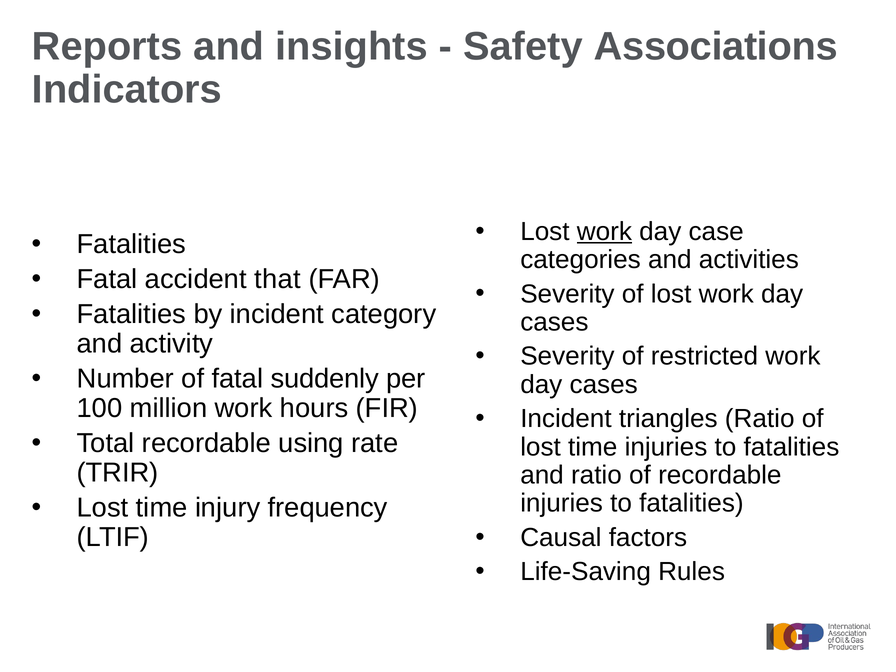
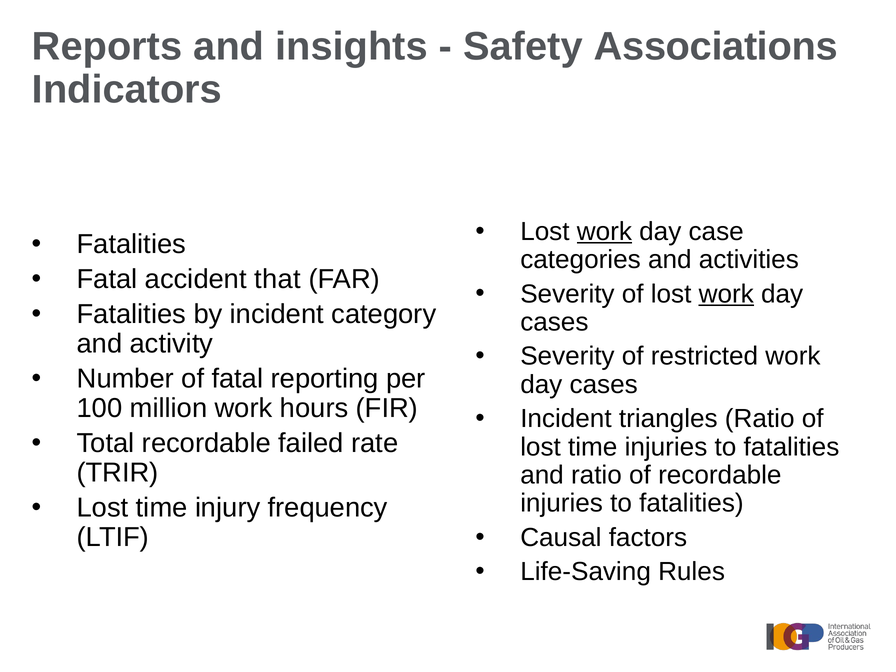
work underline: none -> present (726, 294)
suddenly: suddenly -> reporting (325, 379)
using: using -> failed (311, 443)
